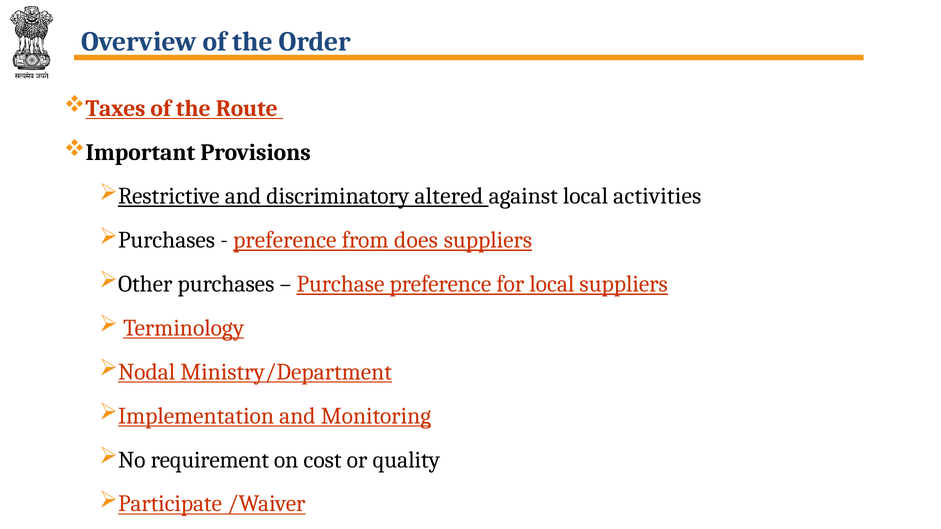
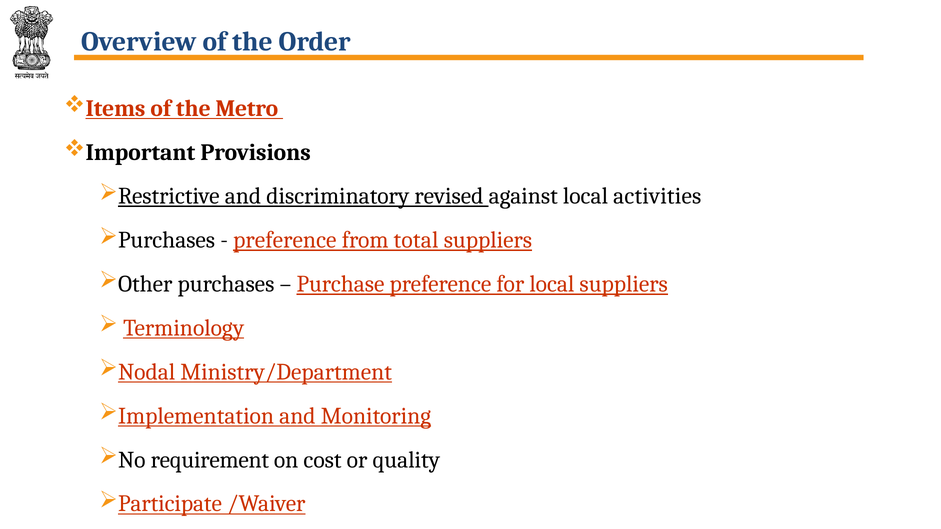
Taxes: Taxes -> Items (115, 108)
Route: Route -> Metro (247, 108)
altered: altered -> revised (449, 196)
does: does -> total (416, 240)
